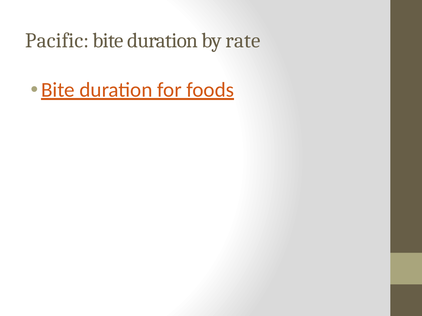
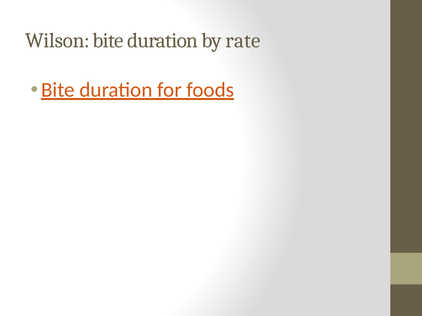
Pacific: Pacific -> Wilson (57, 41)
